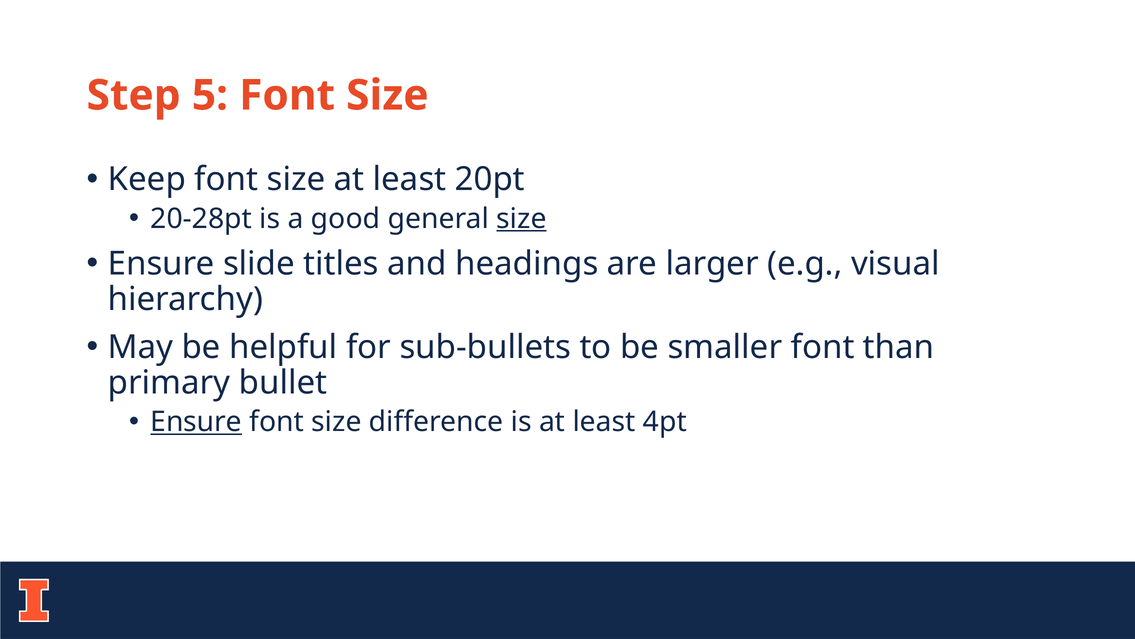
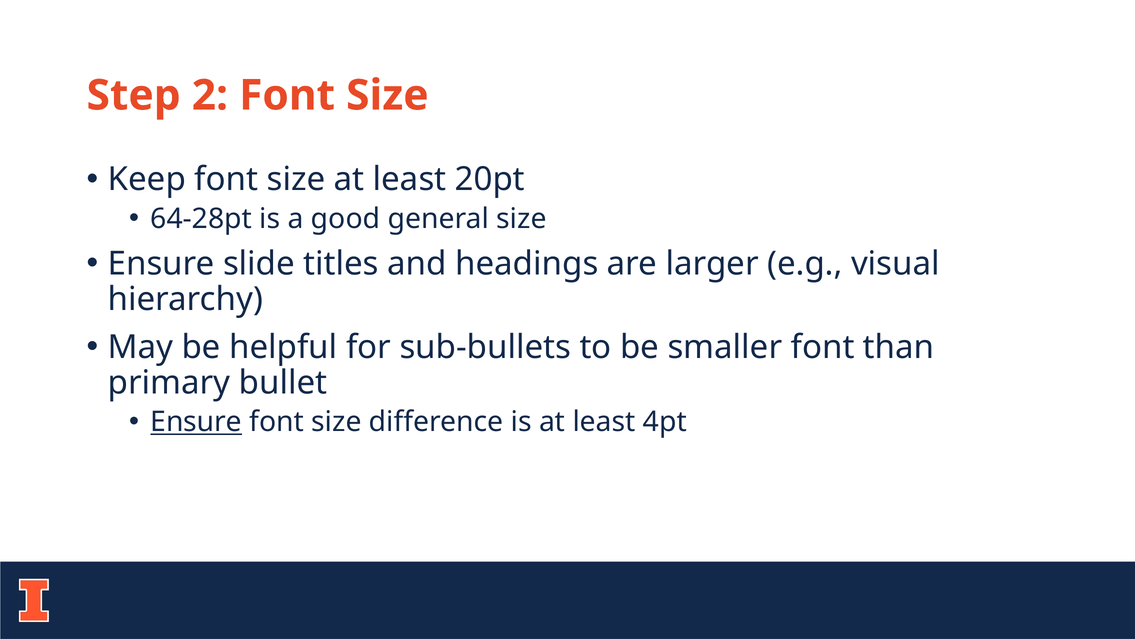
5: 5 -> 2 (210, 95)
20-28pt: 20-28pt -> 64-28pt (201, 218)
size underline: present -> none (521, 218)
